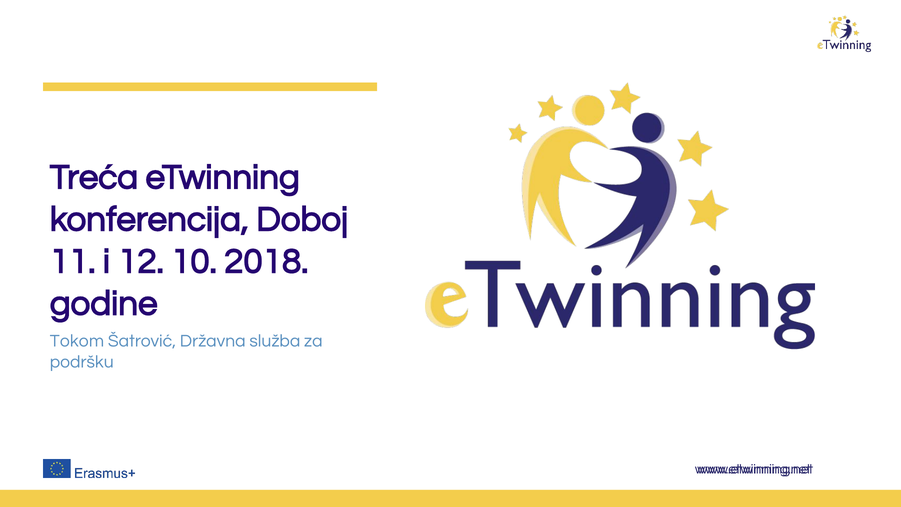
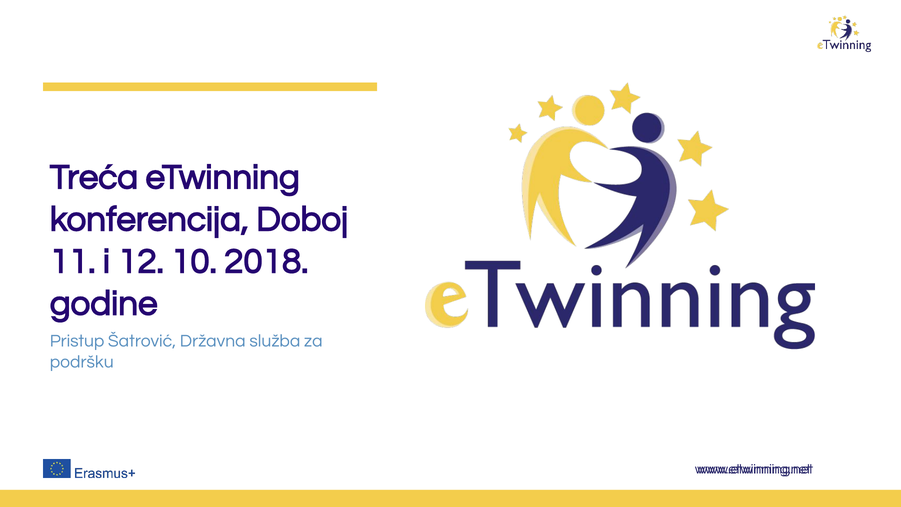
Tokom: Tokom -> Pristup (77, 341)
